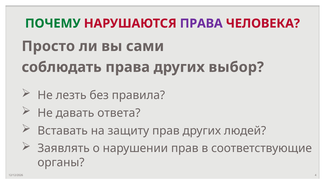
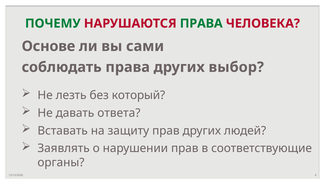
ПРАВА colour: purple -> green (201, 23)
Просто: Просто -> Основе (48, 46)
правила: правила -> который (138, 95)
